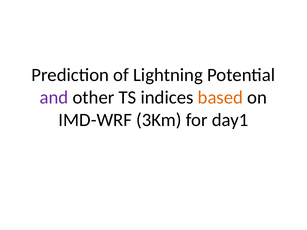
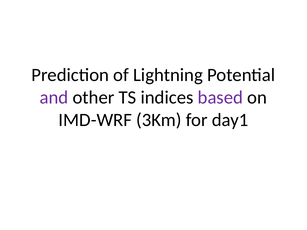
based colour: orange -> purple (220, 98)
